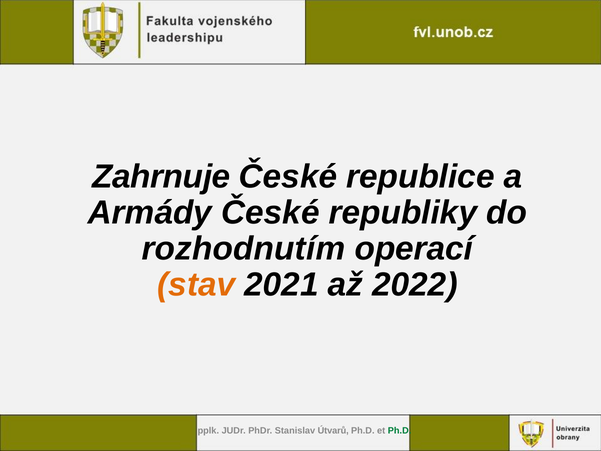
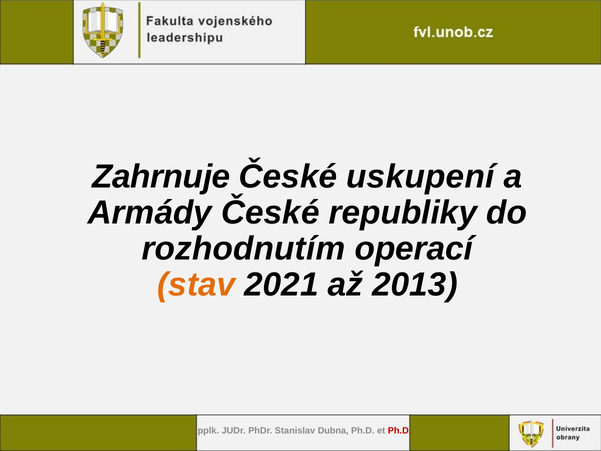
republice: republice -> uskupení (420, 176)
2022: 2022 -> 2013 (415, 285)
Útvarů: Útvarů -> Dubna (333, 430)
Ph.D colour: green -> red (400, 430)
